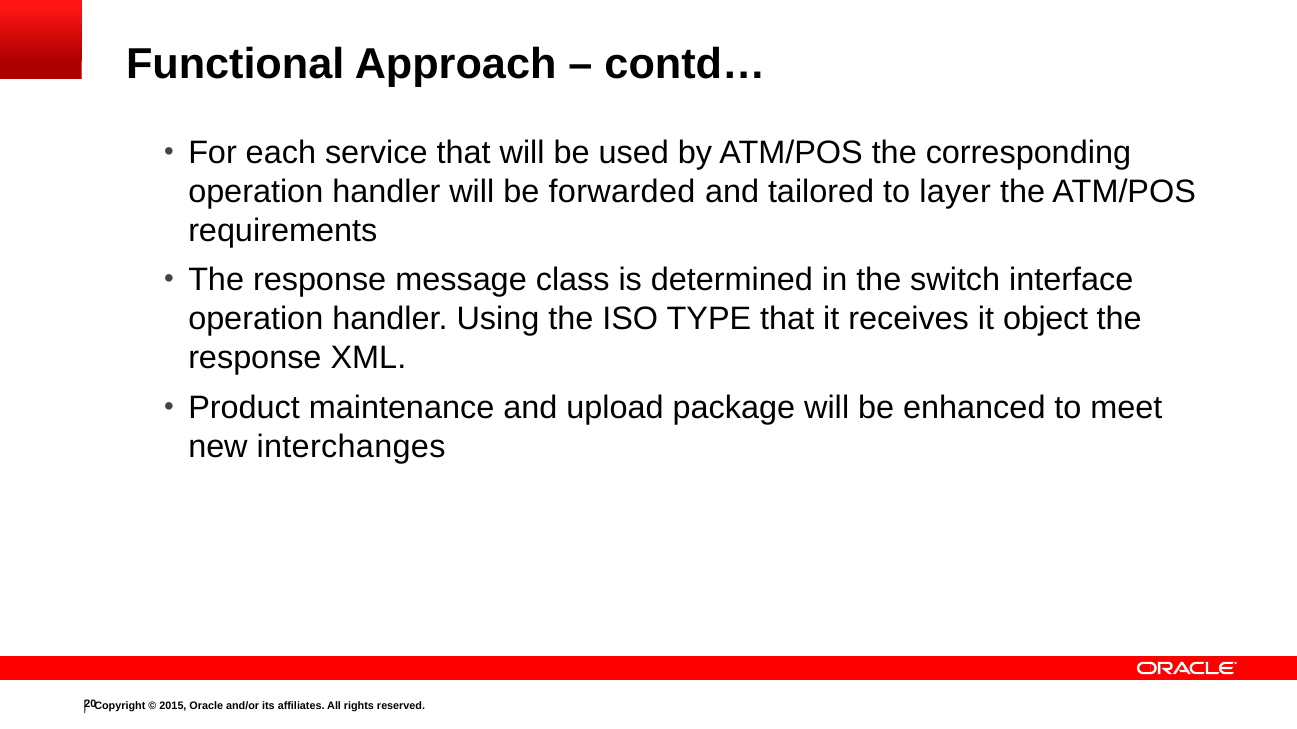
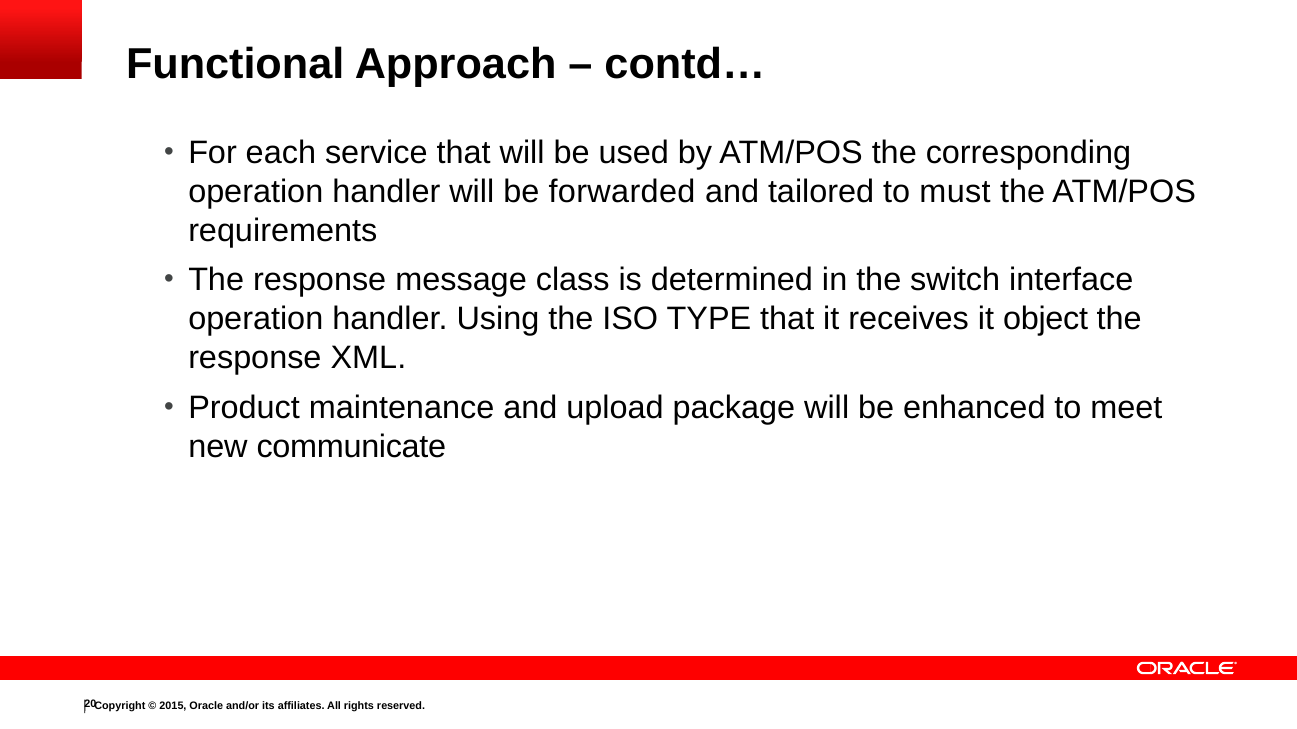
layer: layer -> must (955, 192)
interchanges: interchanges -> communicate (351, 447)
